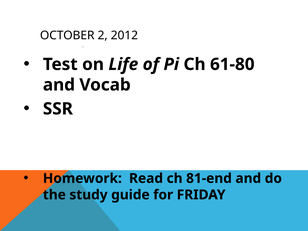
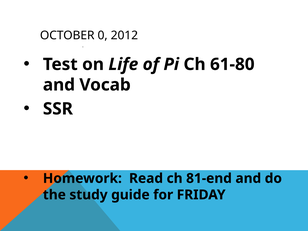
2: 2 -> 0 (103, 35)
